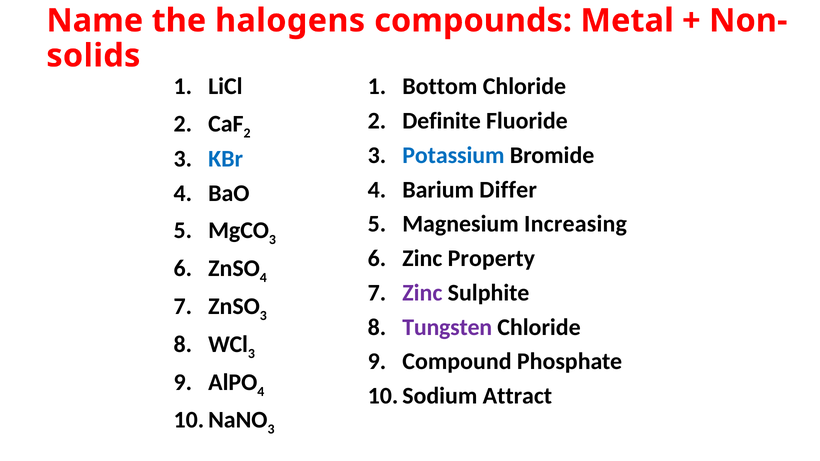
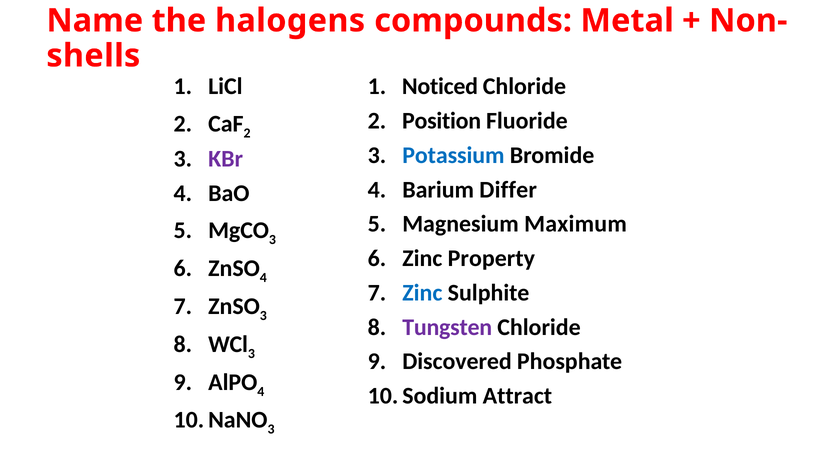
solids: solids -> shells (93, 56)
Bottom: Bottom -> Noticed (440, 87)
Definite: Definite -> Position (442, 121)
KBr colour: blue -> purple (226, 159)
Increasing: Increasing -> Maximum (575, 224)
Zinc colour: purple -> blue (422, 293)
Compound: Compound -> Discovered (457, 362)
